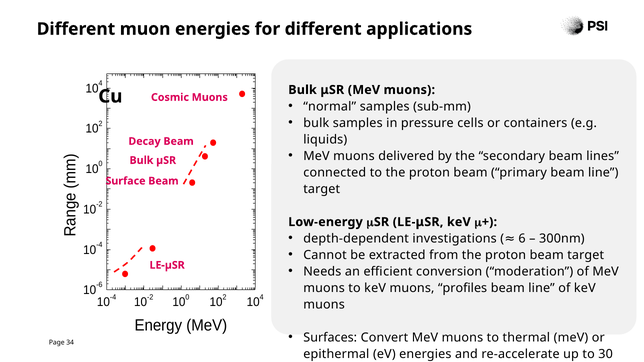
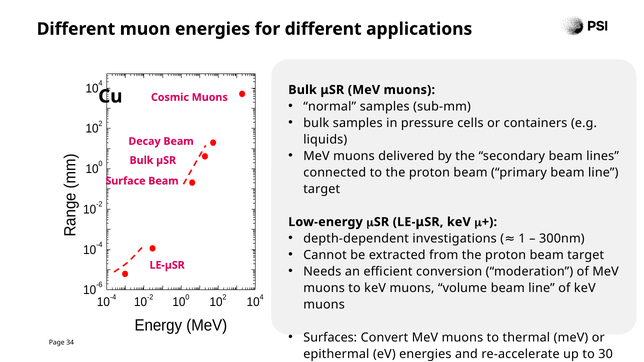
6: 6 -> 1 (522, 239)
profiles: profiles -> volume (463, 288)
